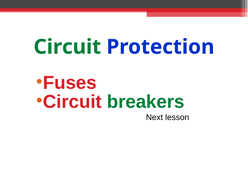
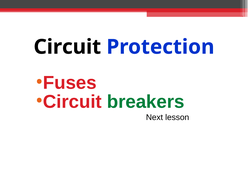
Circuit colour: green -> black (67, 47)
